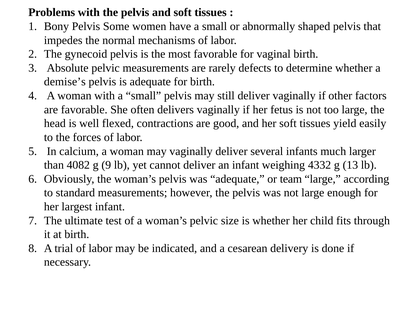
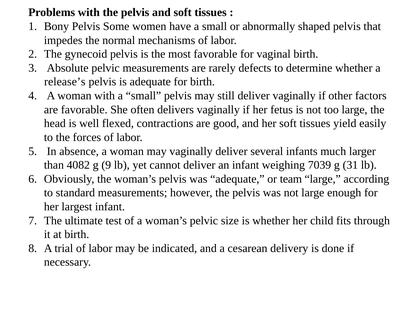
demise’s: demise’s -> release’s (65, 82)
calcium: calcium -> absence (79, 151)
4332: 4332 -> 7039 (320, 165)
13: 13 -> 31 (350, 165)
